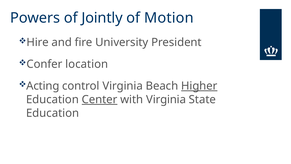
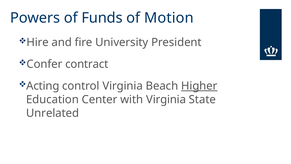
Jointly: Jointly -> Funds (102, 18)
location: location -> contract (87, 64)
Center underline: present -> none (100, 99)
Education: Education -> Unrelated (53, 113)
